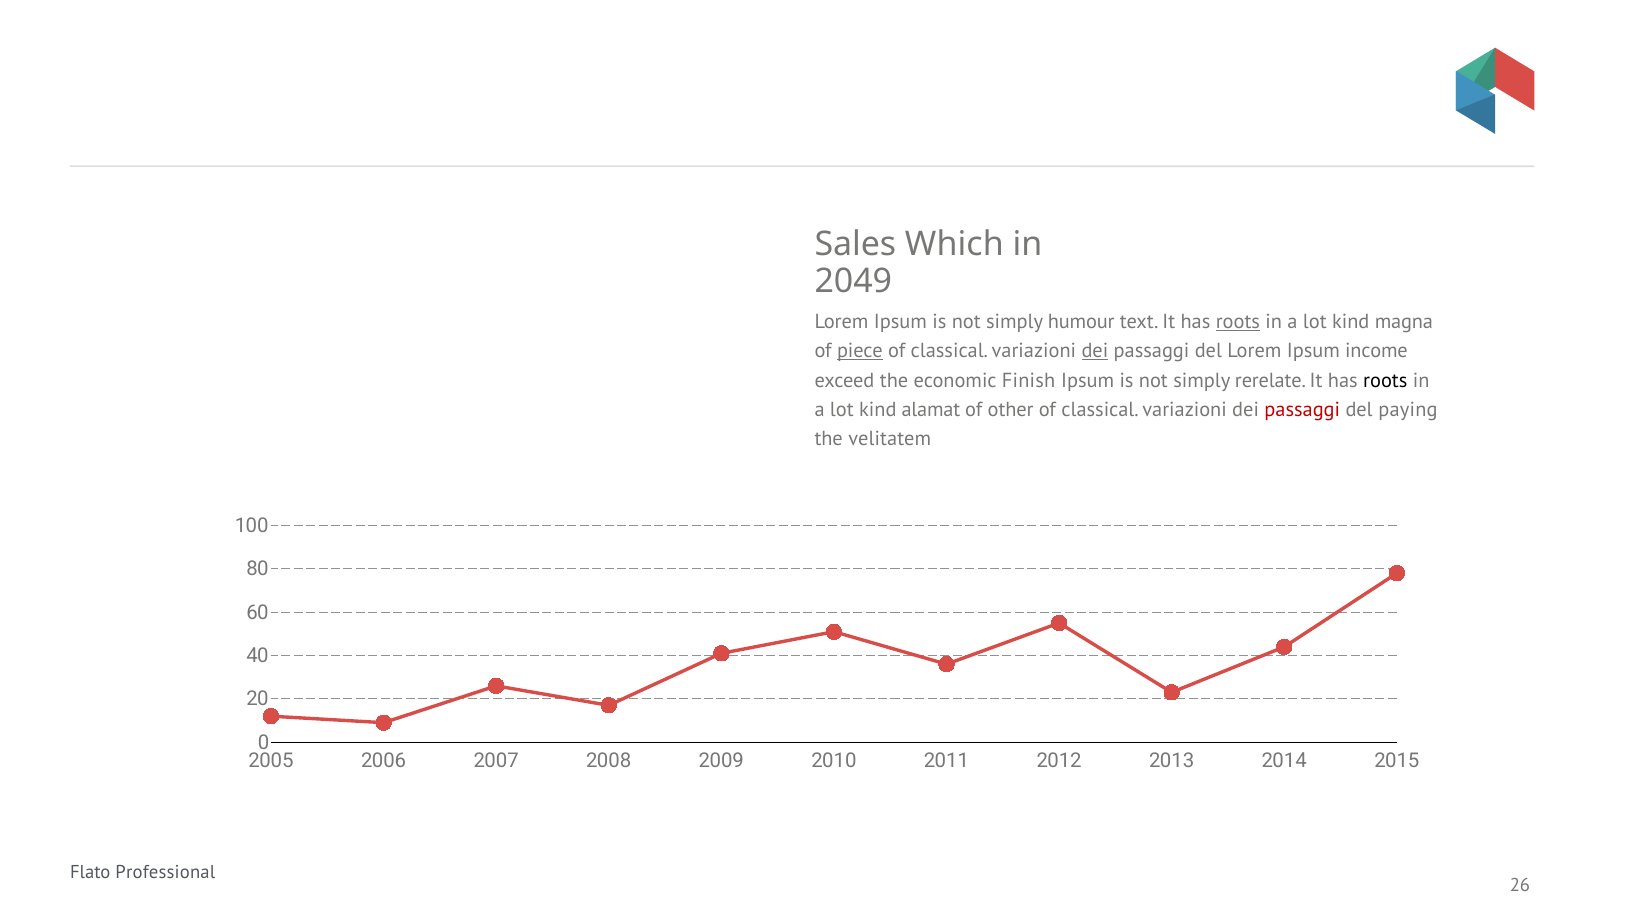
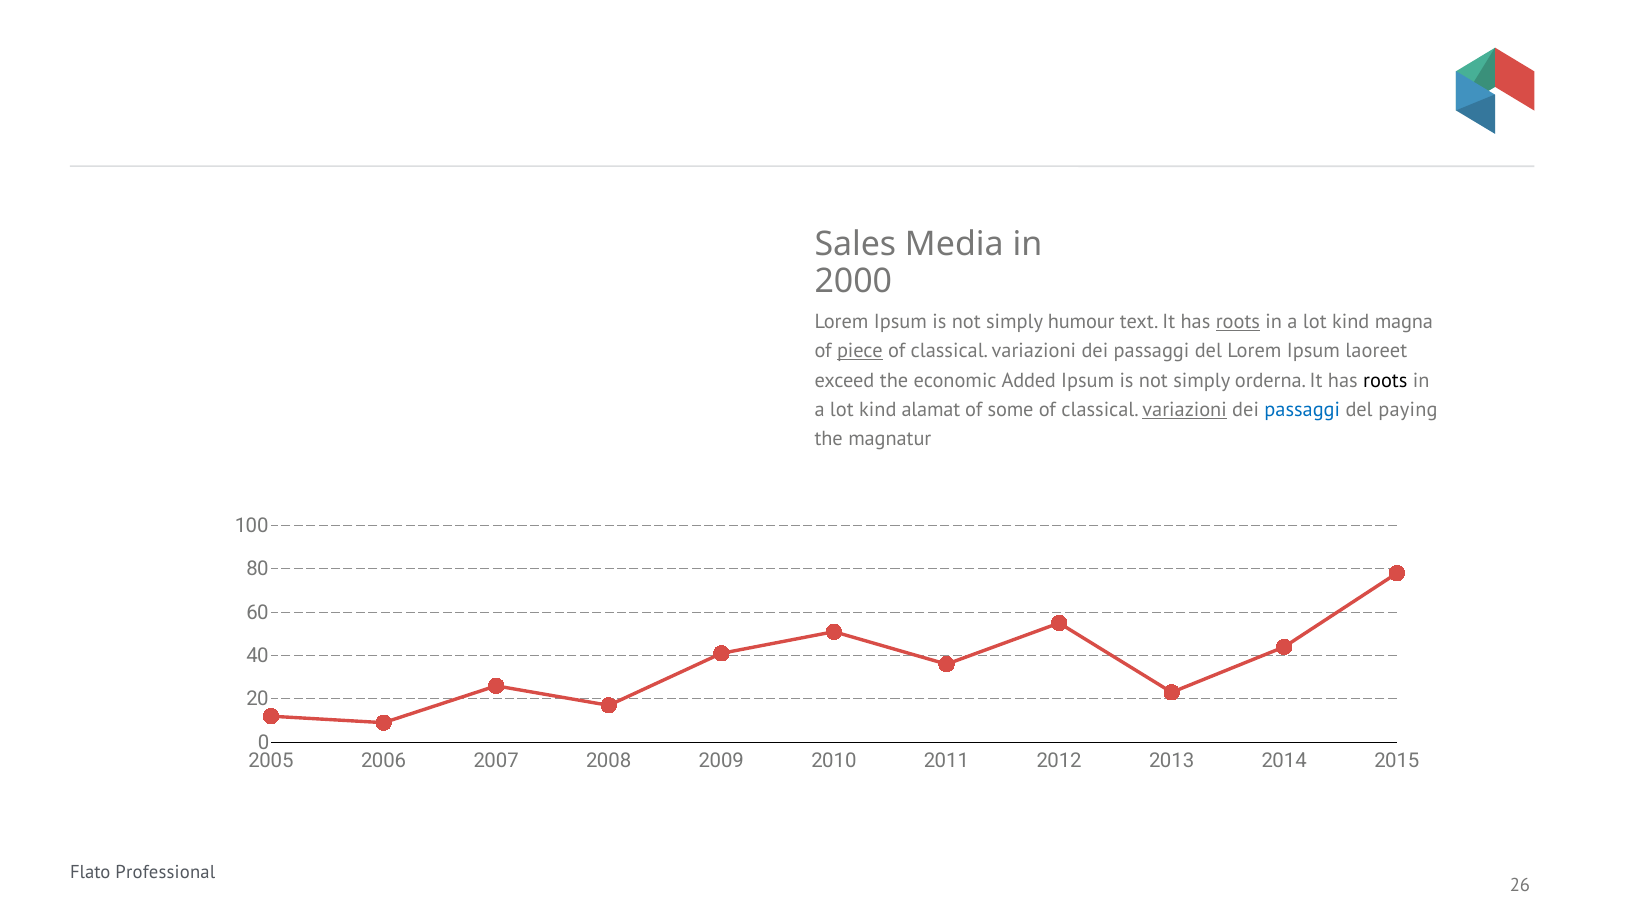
Which: Which -> Media (954, 244)
2049: 2049 -> 2000 (853, 281)
dei underline: present -> none (1095, 351)
income: income -> laoreet (1376, 351)
Finish: Finish -> Added (1029, 381)
rerelate: rerelate -> orderna (1270, 381)
other: other -> some (1011, 410)
variazioni underline: none -> present (1185, 410)
passaggi colour: red -> blue (1302, 410)
velitatem: velitatem -> magnatur (890, 439)
